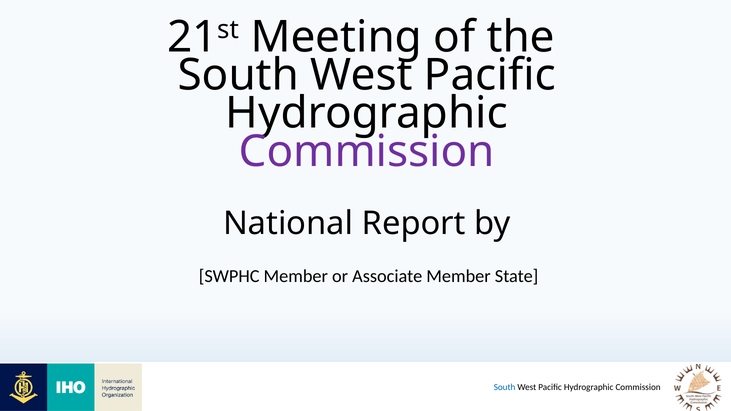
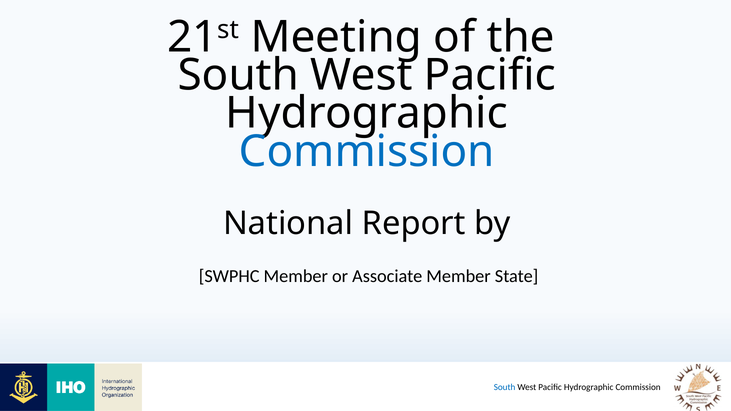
Commission colour: purple -> blue (367, 152)
